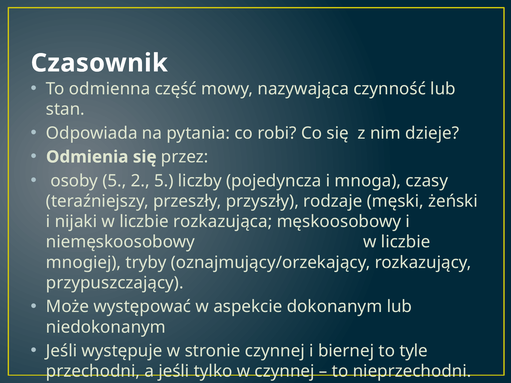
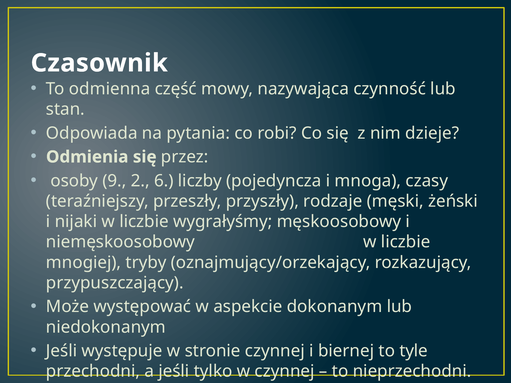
osoby 5: 5 -> 9 (114, 181)
2 5: 5 -> 6 (164, 181)
rozkazująca: rozkazująca -> wygrałyśmy (223, 222)
